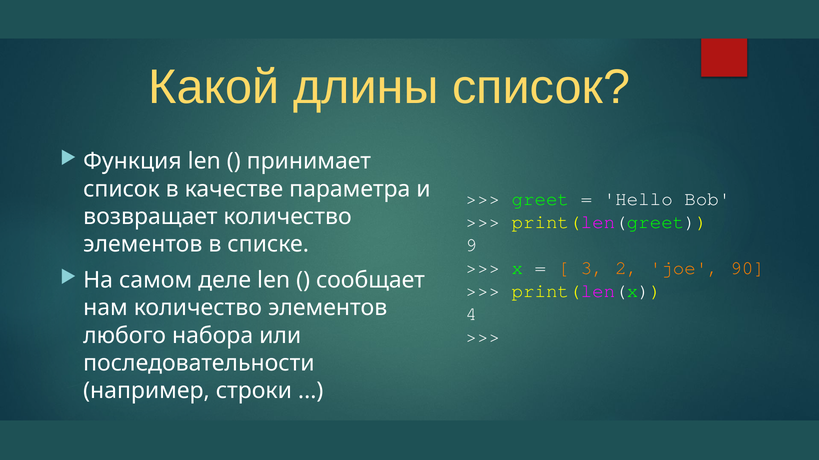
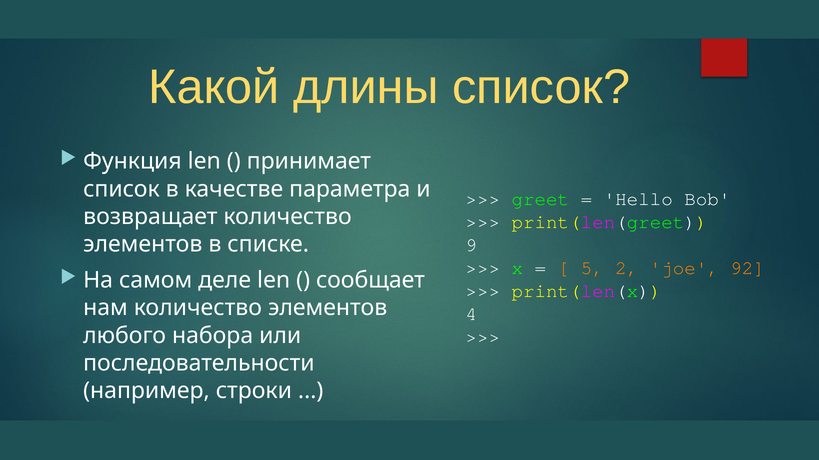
3: 3 -> 5 (592, 268)
90: 90 -> 92 (748, 268)
